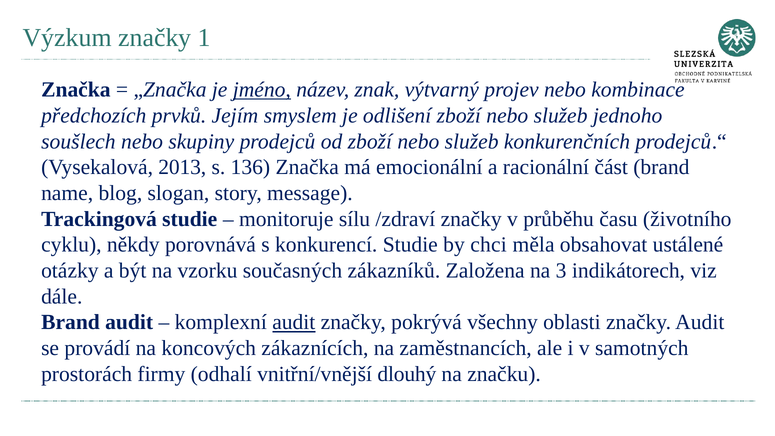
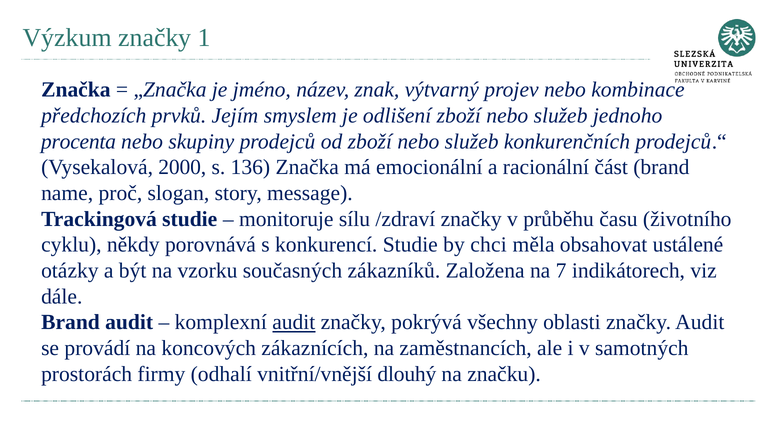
jméno underline: present -> none (262, 90)
soušlech: soušlech -> procenta (79, 141)
2013: 2013 -> 2000 (182, 167)
blog: blog -> proč (120, 193)
3: 3 -> 7 (561, 271)
